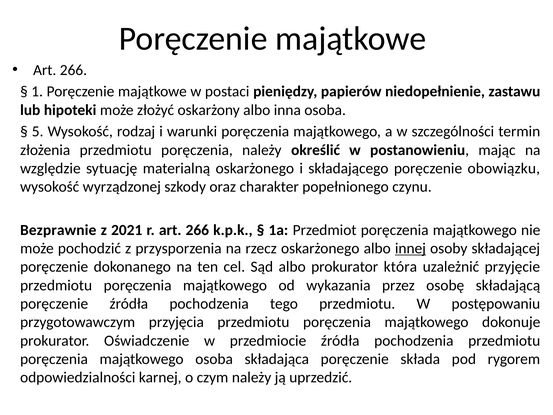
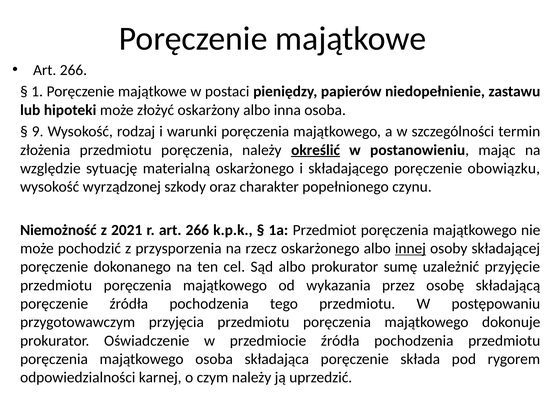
5: 5 -> 9 (38, 131)
określić underline: none -> present (316, 150)
Bezprawnie: Bezprawnie -> Niemożność (58, 230)
która: która -> sumę (401, 267)
